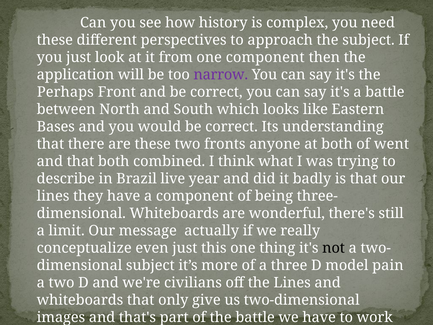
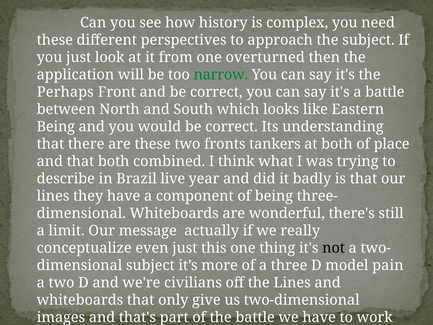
one component: component -> overturned (265, 57)
narrow colour: purple -> green (221, 75)
Bases: Bases -> Being (56, 127)
anyone: anyone -> tankers (275, 144)
went: went -> place (392, 144)
